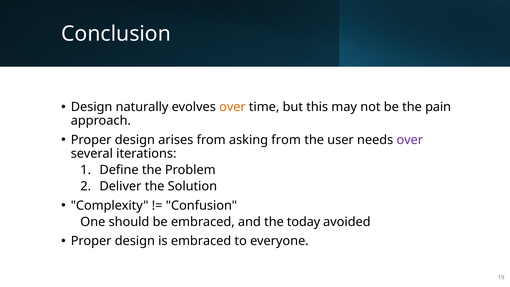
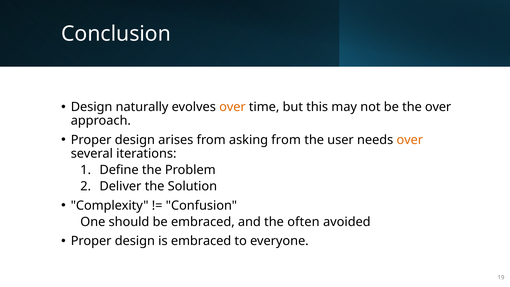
the pain: pain -> over (438, 107)
over colour: purple -> orange (410, 140)
today: today -> often (303, 222)
